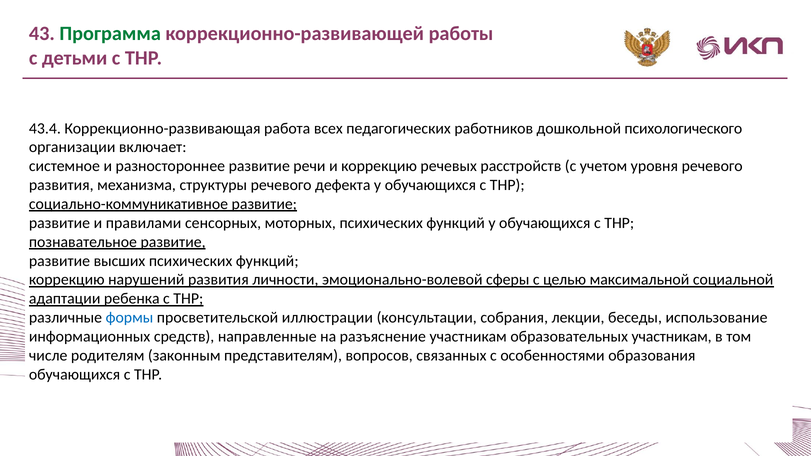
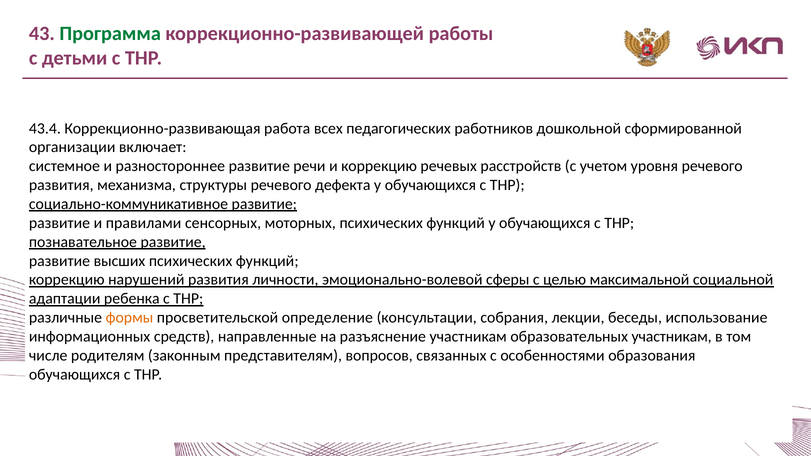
психологического: психологического -> сформированной (683, 128)
формы colour: blue -> orange (130, 318)
иллюстрации: иллюстрации -> определение (327, 318)
